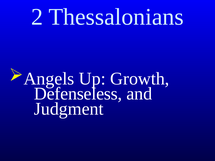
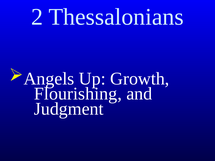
Defenseless: Defenseless -> Flourishing (78, 94)
